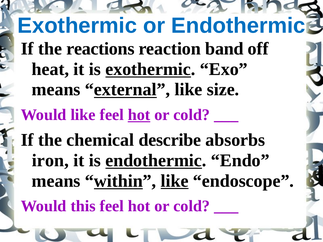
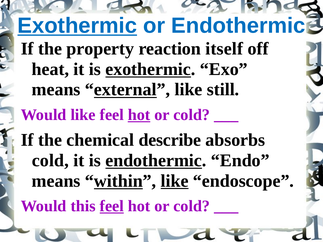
Exothermic underline: none -> present (77, 26)
reactions: reactions -> property (100, 49)
band: band -> itself (224, 49)
size: size -> still (223, 90)
iron: iron -> cold (50, 161)
feel underline: none -> present (112, 206)
